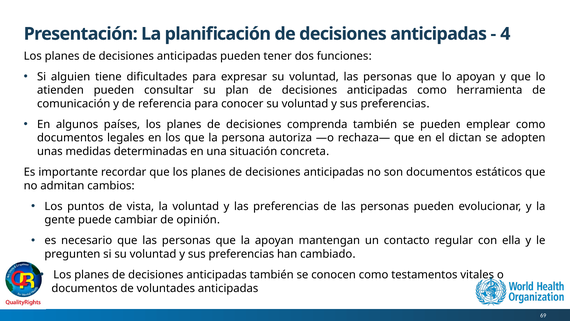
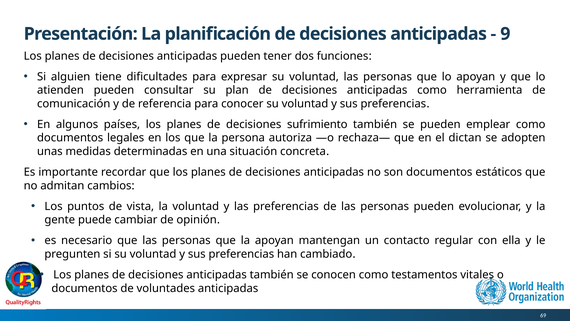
4: 4 -> 9 (505, 34)
comprenda: comprenda -> sufrimiento (317, 124)
